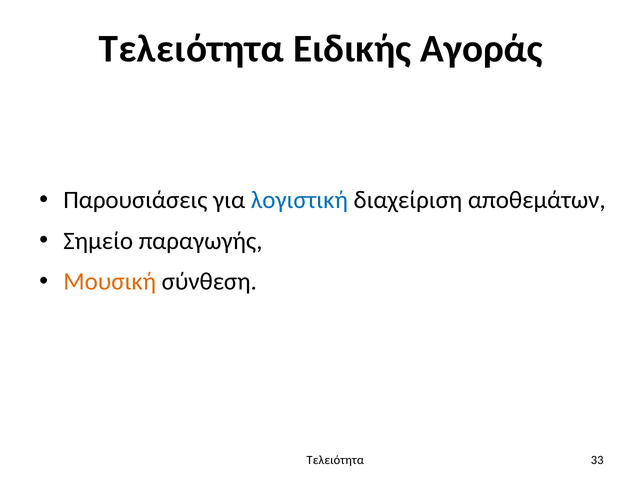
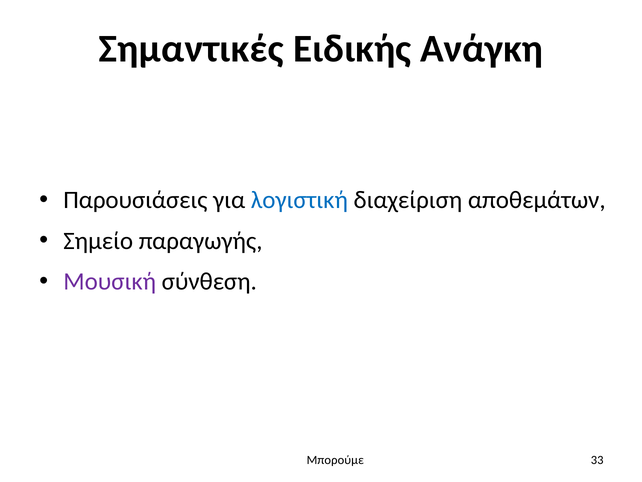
Τελειότητα: Τελειότητα -> Σημαντικές (191, 49)
Αγοράς: Αγοράς -> Ανάγκη (482, 49)
Μουσική colour: orange -> purple (110, 281)
Τελειότητα: Τελειότητα -> Μπορούμε (335, 460)
